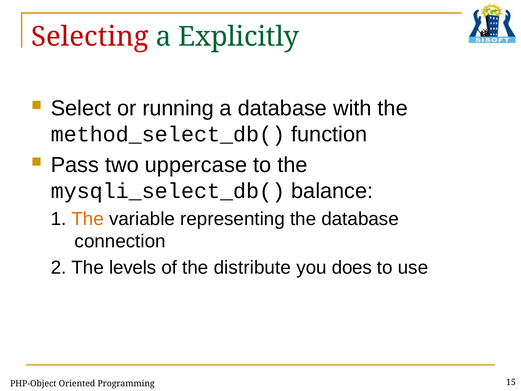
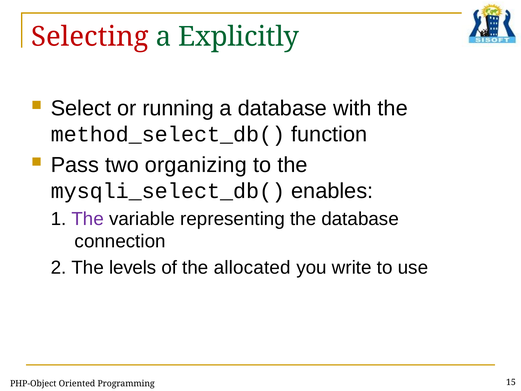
uppercase: uppercase -> organizing (196, 165)
balance: balance -> enables (332, 191)
The colour: orange -> purple (88, 219)
distribute: distribute -> allocated (252, 268)
does: does -> write (352, 268)
